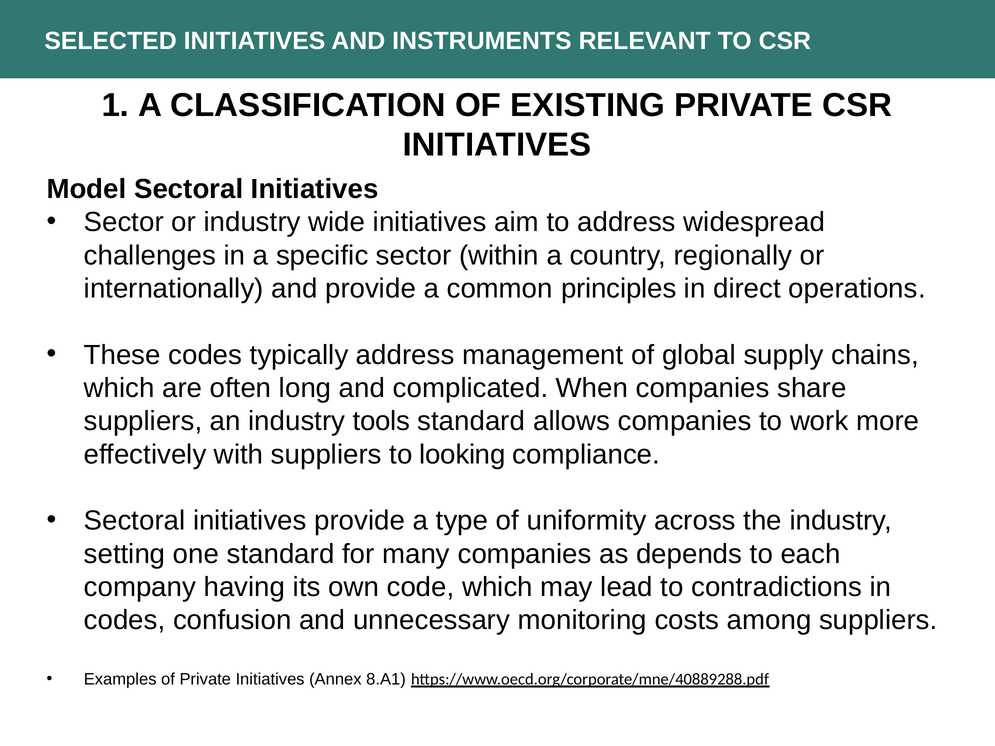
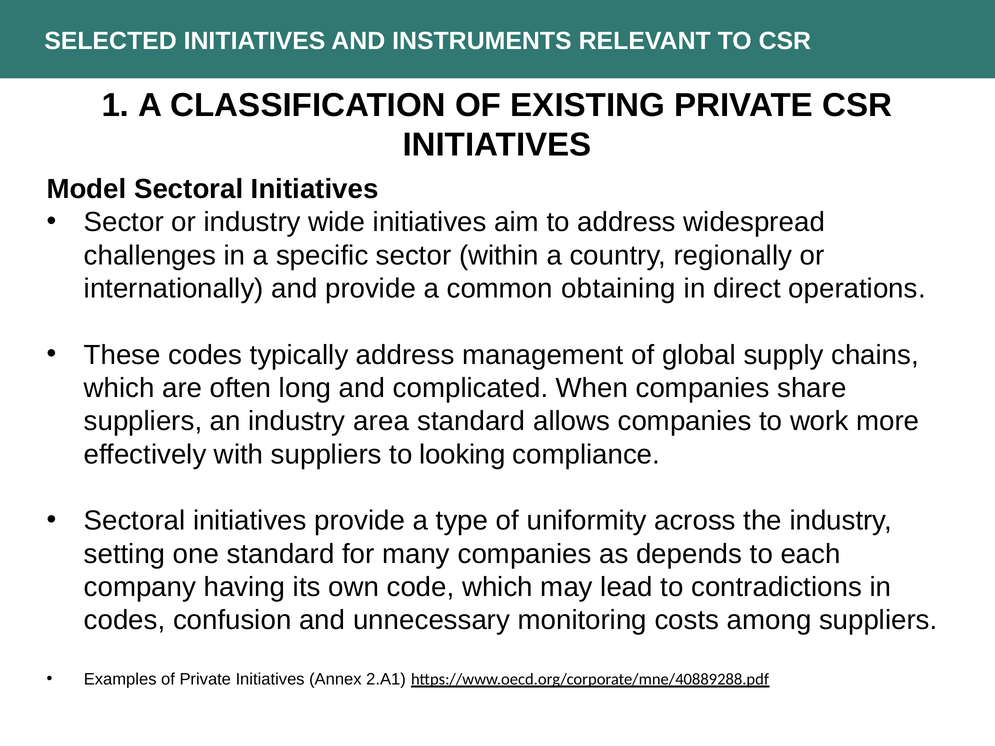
principles: principles -> obtaining (618, 289)
tools: tools -> area (381, 421)
8.A1: 8.A1 -> 2.A1 (386, 679)
